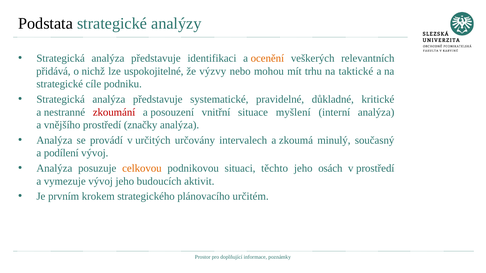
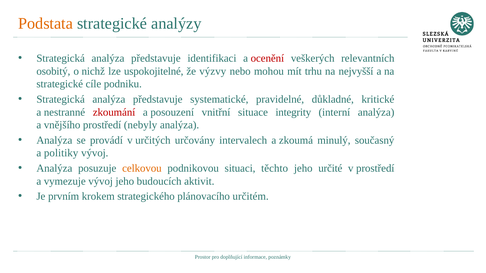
Podstata colour: black -> orange (46, 24)
ocenění colour: orange -> red (267, 58)
přidává: přidává -> osobitý (53, 71)
taktické: taktické -> nejvyšší (356, 71)
myšlení: myšlení -> integrity (293, 112)
značky: značky -> nebyly (141, 125)
podílení: podílení -> politiky (61, 153)
osách: osách -> určité (330, 168)
